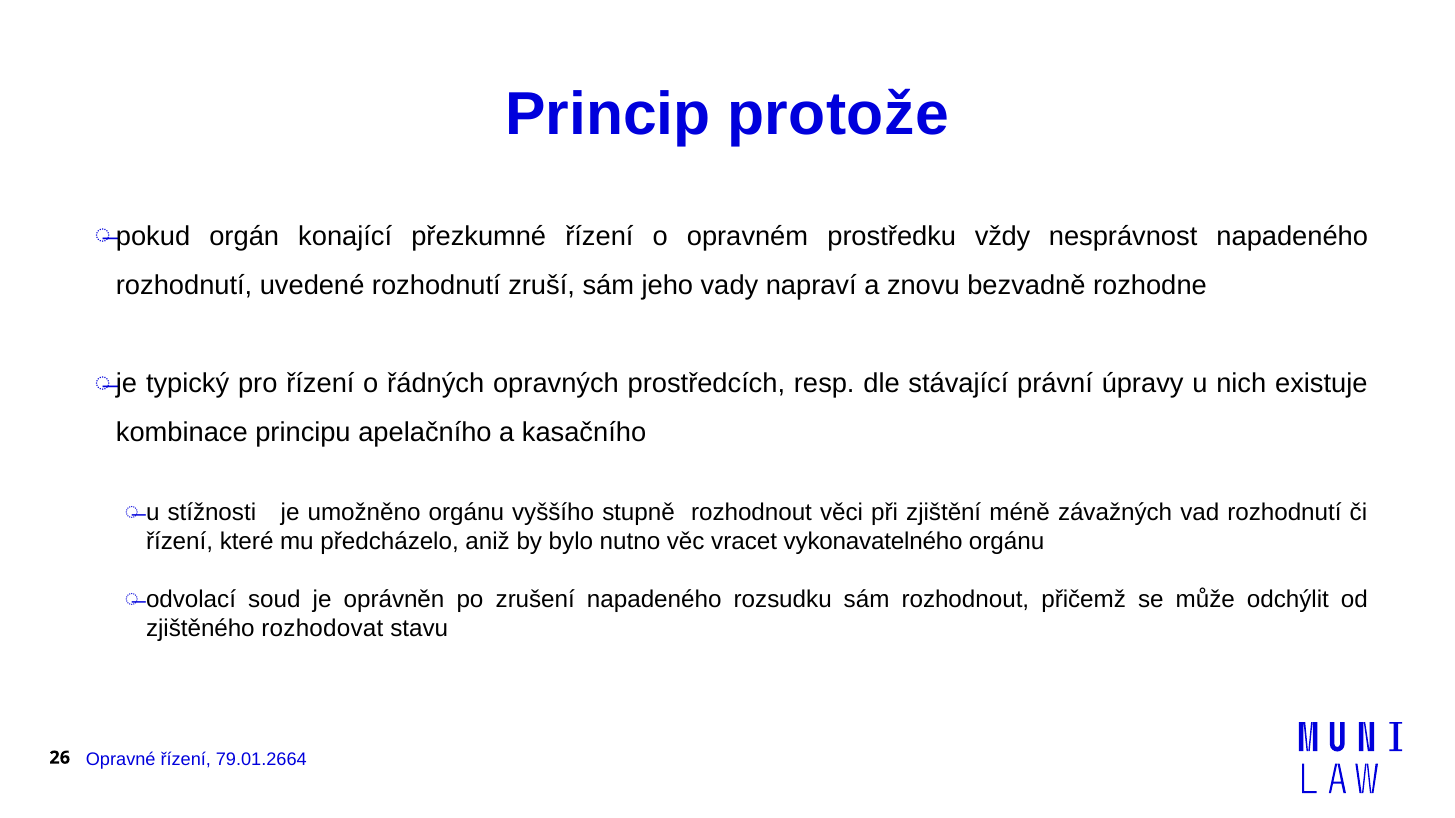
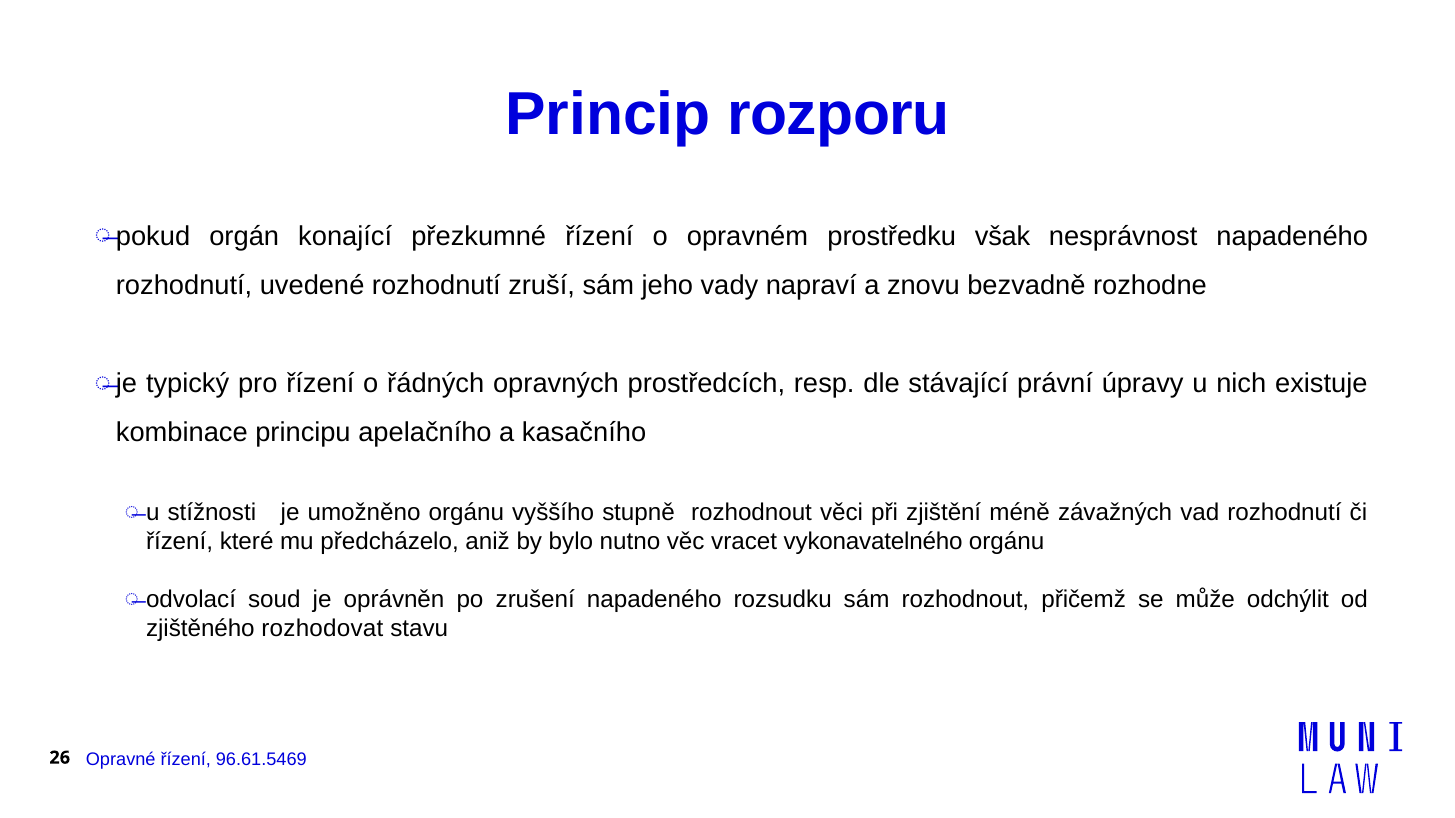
protože: protože -> rozporu (839, 114)
vždy: vždy -> však (1003, 237)
79.01.2664: 79.01.2664 -> 96.61.5469 (261, 760)
